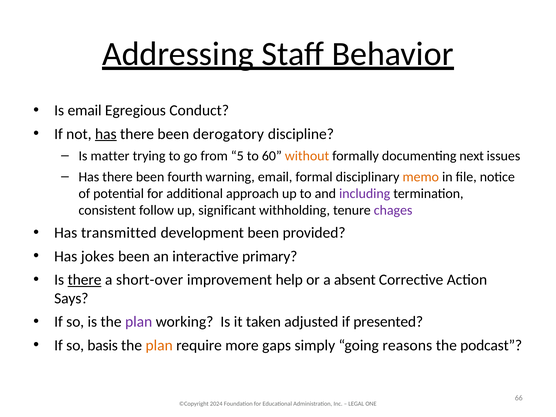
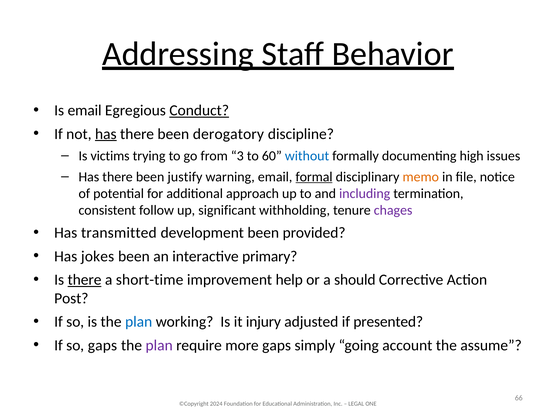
Conduct underline: none -> present (199, 110)
matter: matter -> victims (110, 156)
5: 5 -> 3 (237, 156)
without colour: orange -> blue (307, 156)
next: next -> high (472, 156)
fourth: fourth -> justify (185, 177)
formal underline: none -> present (314, 177)
short-over: short-over -> short-time (150, 280)
absent: absent -> should (355, 280)
Says: Says -> Post (71, 298)
plan colour: purple -> blue (139, 322)
taken: taken -> injury (263, 322)
so basis: basis -> gaps (102, 345)
plan colour: orange -> purple (159, 345)
reasons: reasons -> account (407, 345)
podcast: podcast -> assume (491, 345)
